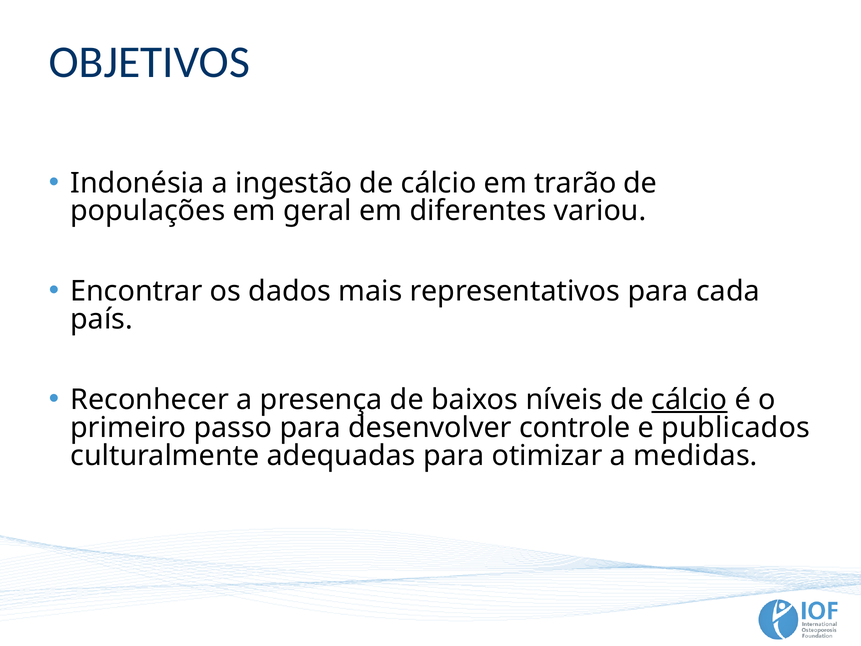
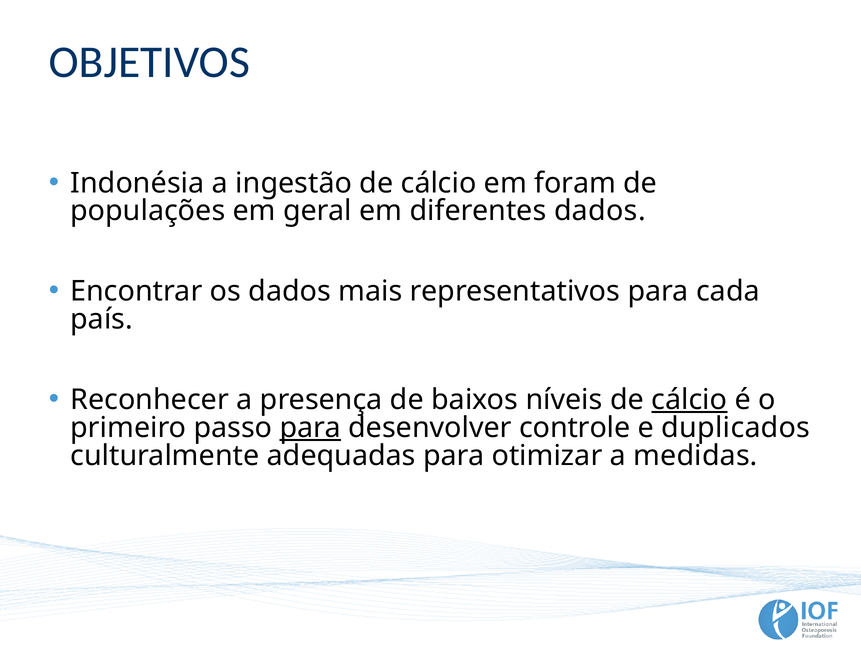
trarão: trarão -> foram (575, 183)
diferentes variou: variou -> dados (600, 211)
para underline: none -> present (310, 427)
publicados: publicados -> duplicados (736, 427)
